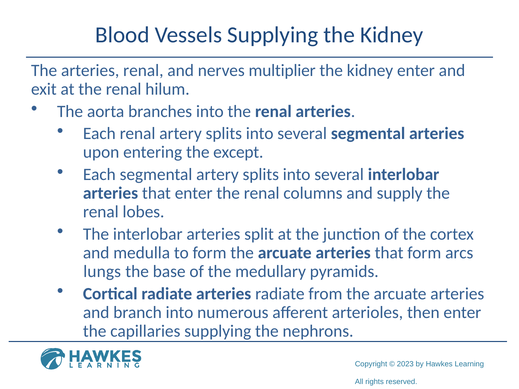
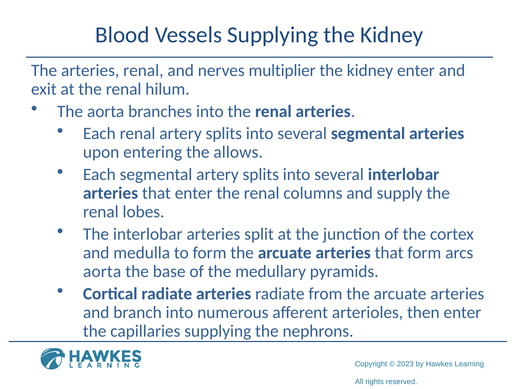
except: except -> allows (238, 152)
lungs: lungs -> aorta (102, 272)
